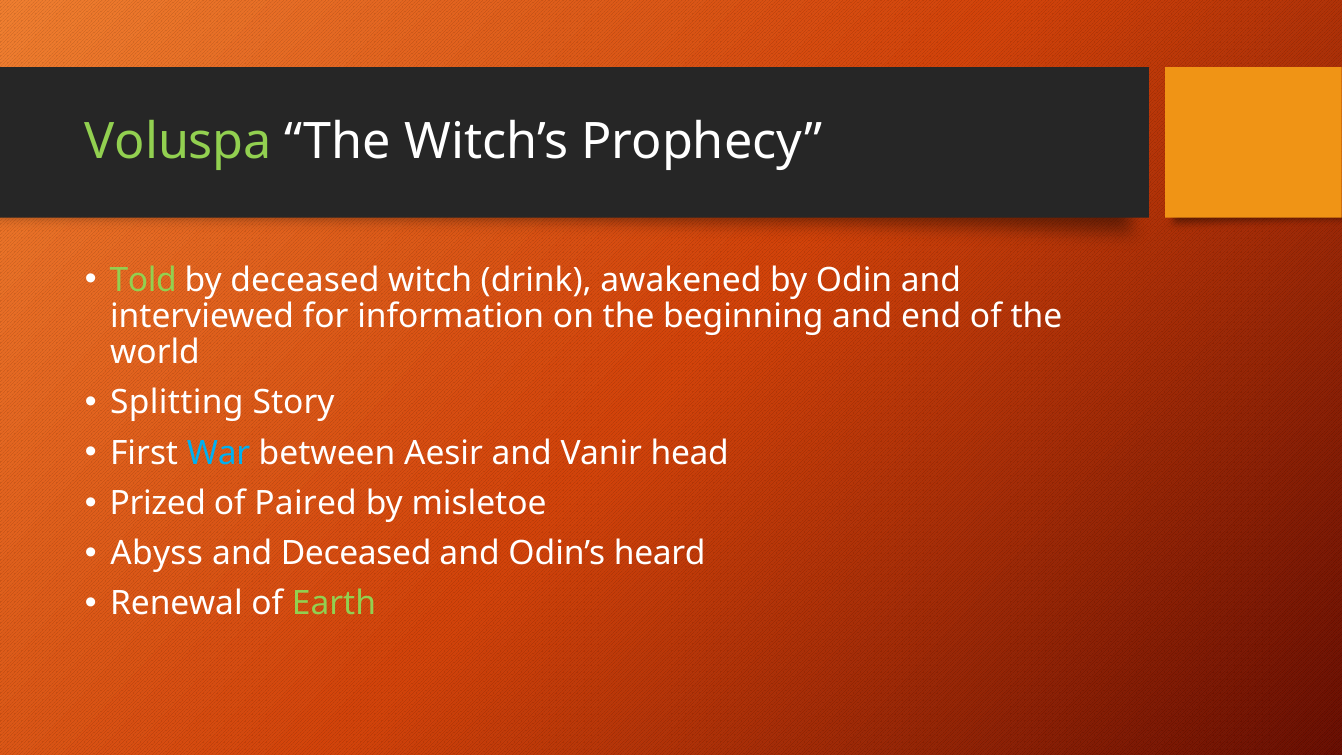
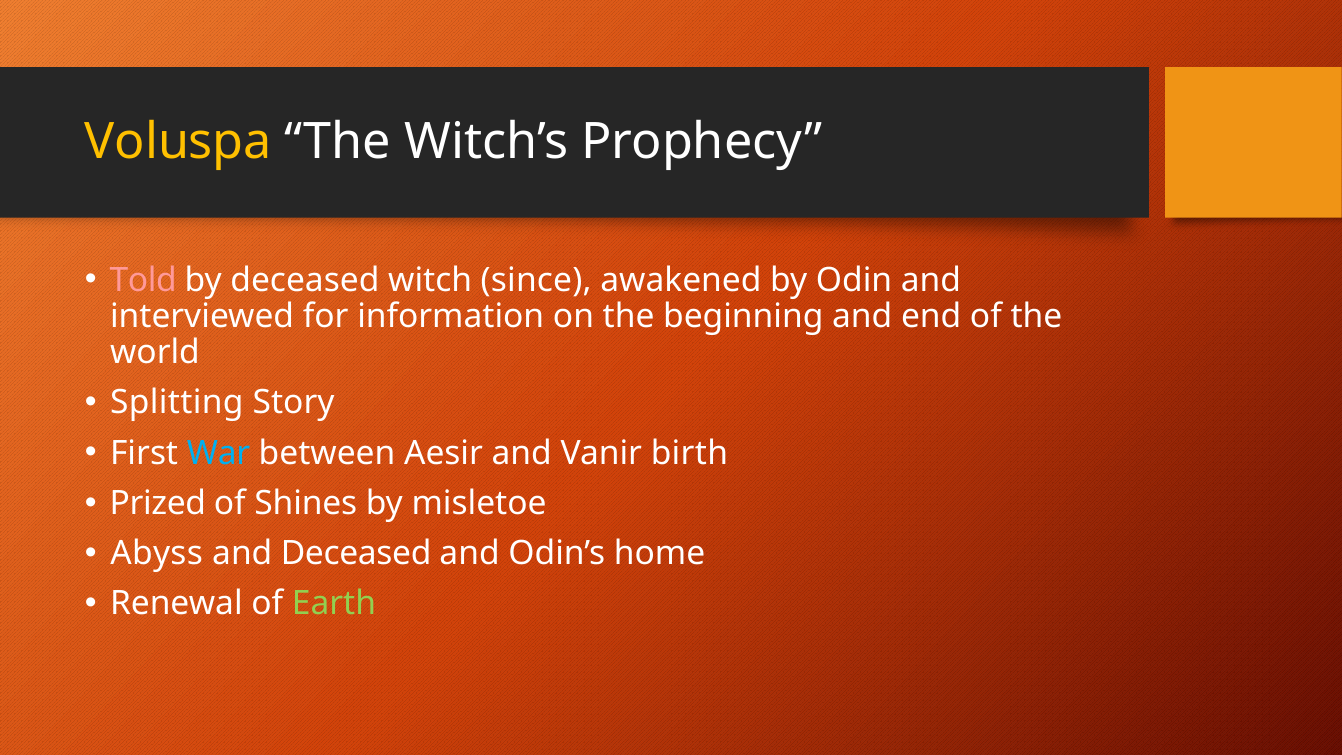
Voluspa colour: light green -> yellow (178, 142)
Told colour: light green -> pink (143, 280)
drink: drink -> since (536, 280)
head: head -> birth (689, 453)
Paired: Paired -> Shines (306, 503)
heard: heard -> home (660, 553)
